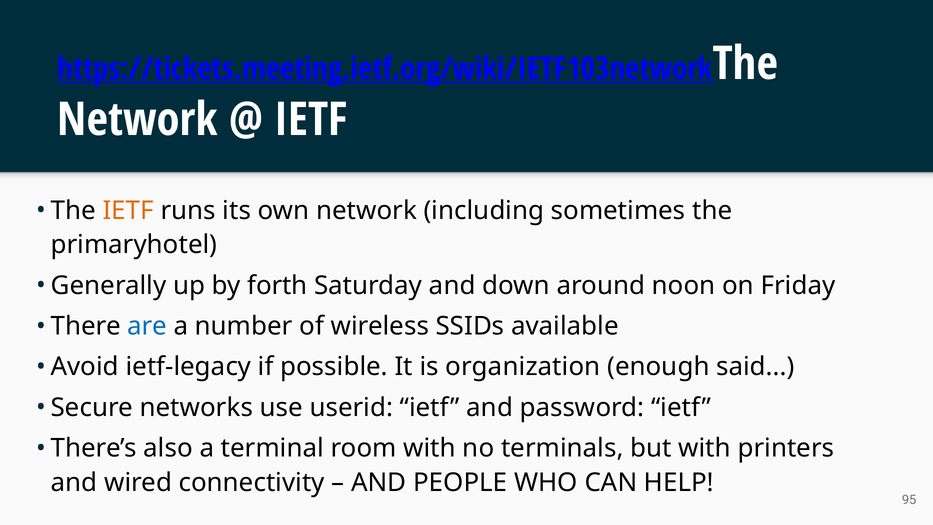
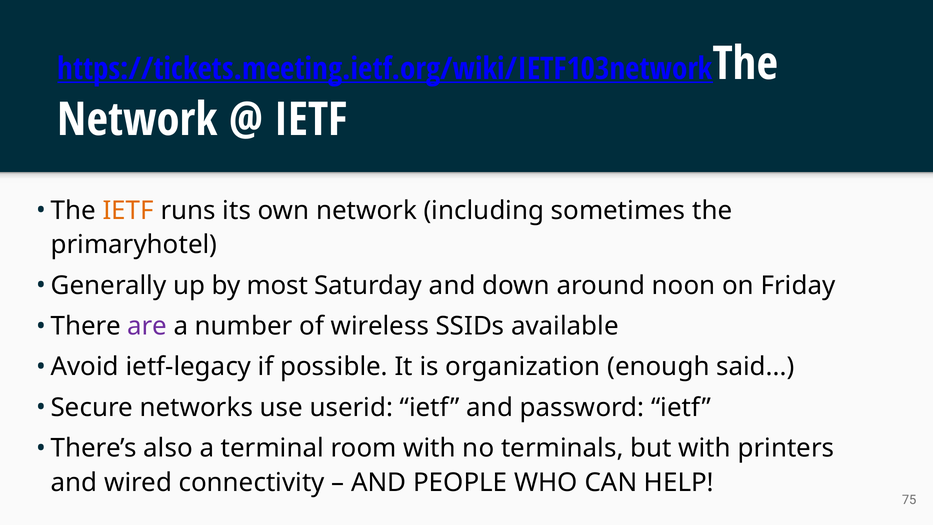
forth: forth -> most (277, 285)
are colour: blue -> purple (147, 326)
95: 95 -> 75 (909, 500)
